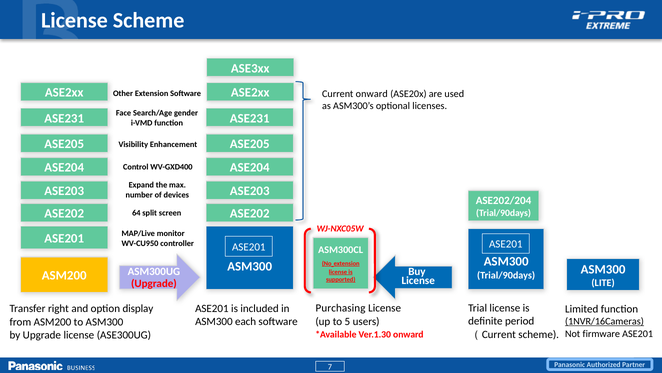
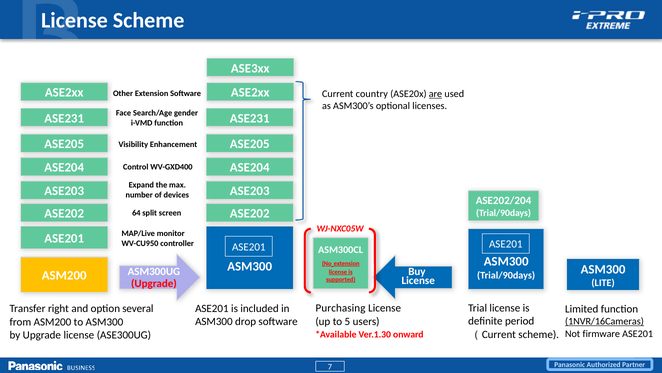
Current onward: onward -> country (372, 94)
are underline: none -> present (435, 94)
display: display -> several (138, 308)
each: each -> drop (246, 321)
